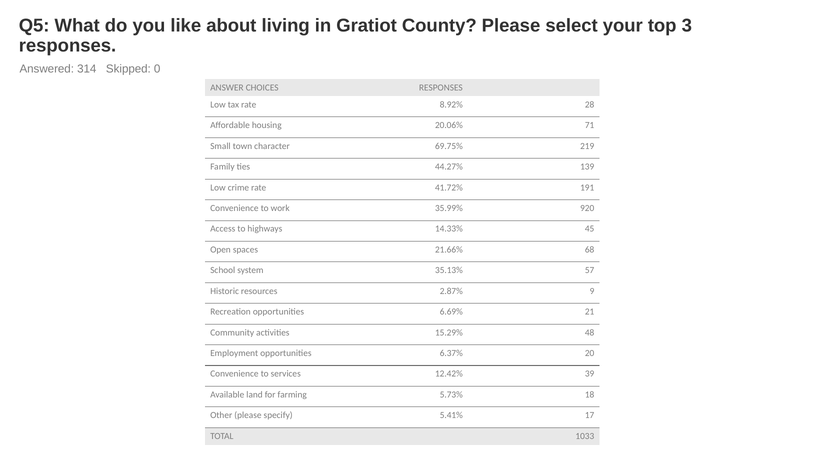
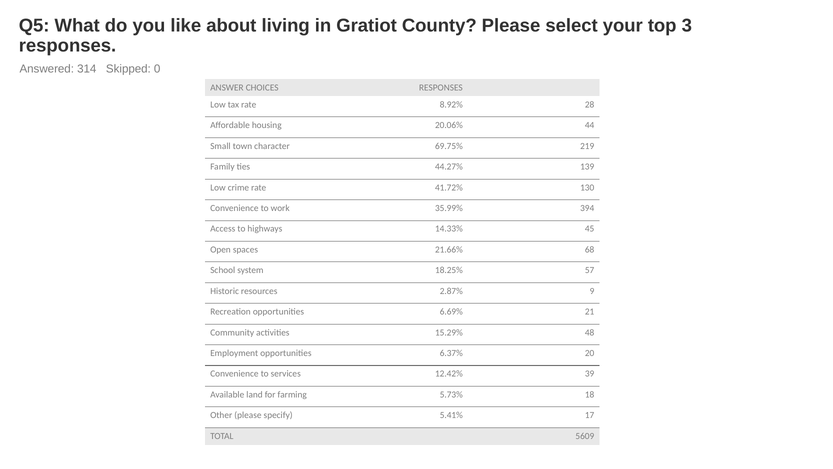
71: 71 -> 44 (590, 125)
191: 191 -> 130 (587, 187)
920: 920 -> 394 (587, 208)
35.13%: 35.13% -> 18.25% (449, 270)
1033: 1033 -> 5609 (585, 436)
